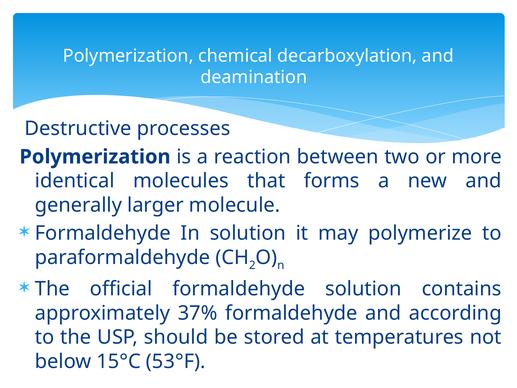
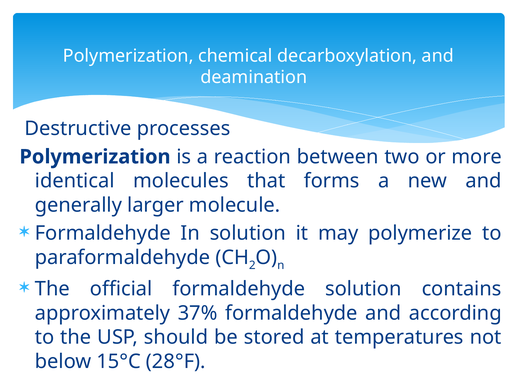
53°F: 53°F -> 28°F (176, 361)
